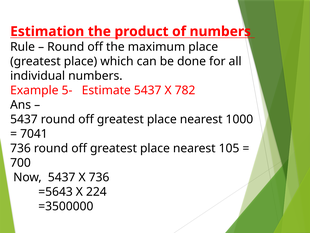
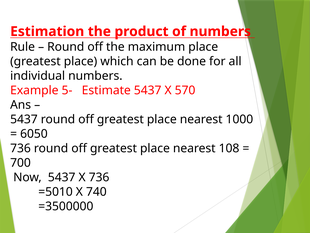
782: 782 -> 570 (185, 90)
7041: 7041 -> 6050 (34, 134)
105: 105 -> 108 (229, 148)
=5643: =5643 -> =5010 (56, 192)
224: 224 -> 740 (96, 192)
